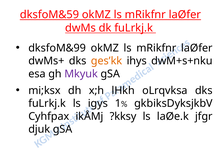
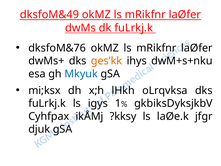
dksfoM&59: dksfoM&59 -> dksfoM&49 (49, 15)
dksfoM&99: dksfoM&99 -> dksfoM&76 (57, 48)
Mkyuk colour: purple -> blue (81, 74)
